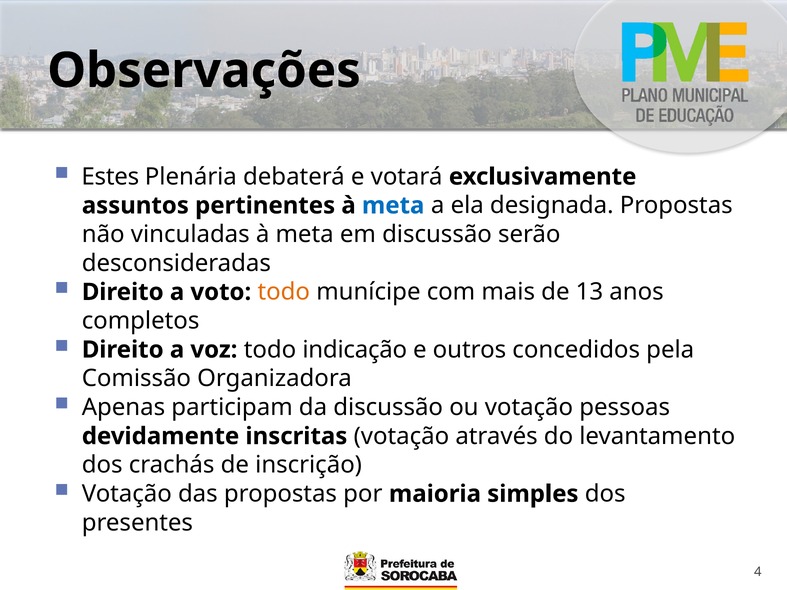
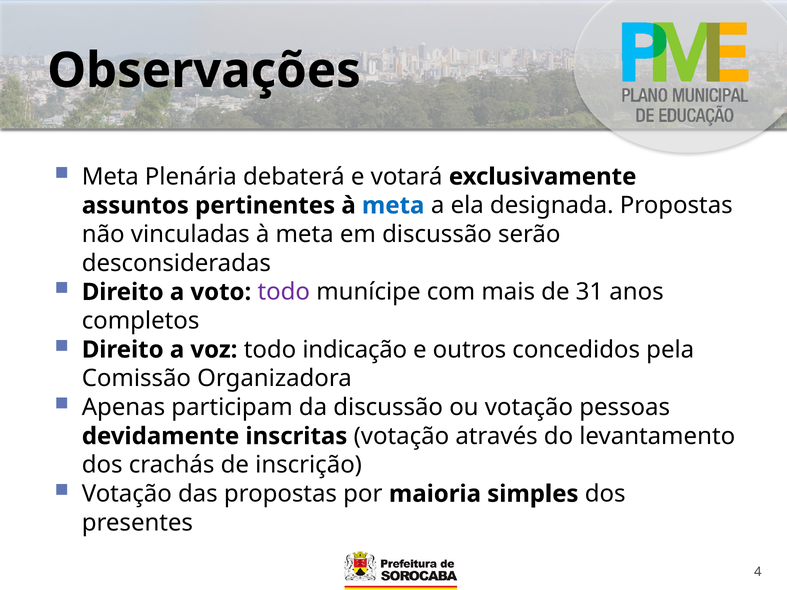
Estes: Estes -> Meta (110, 177)
todo colour: orange -> purple (284, 292)
13: 13 -> 31 (589, 292)
